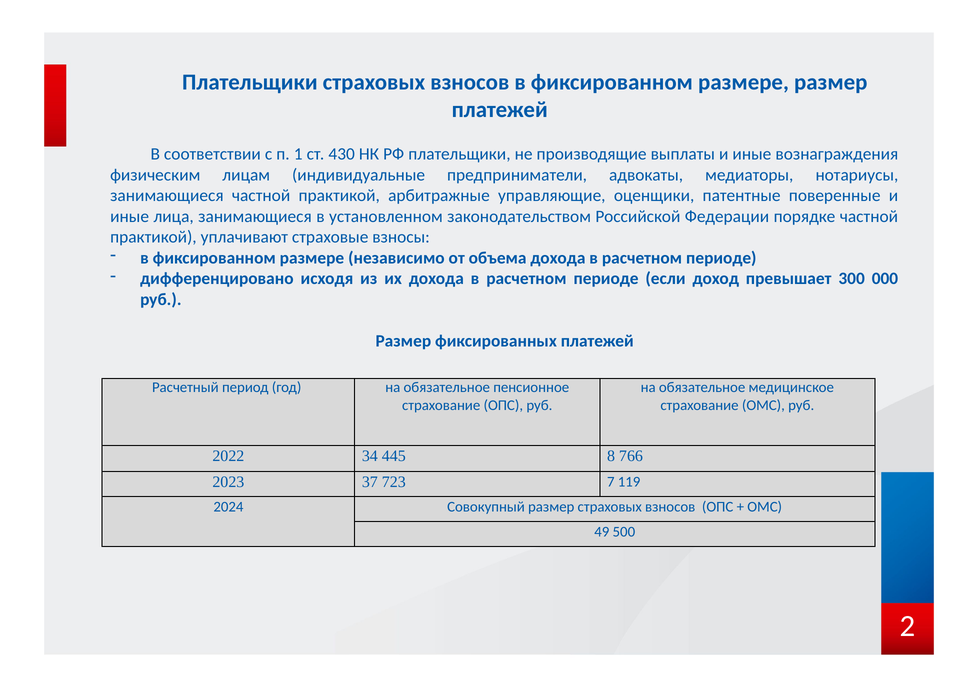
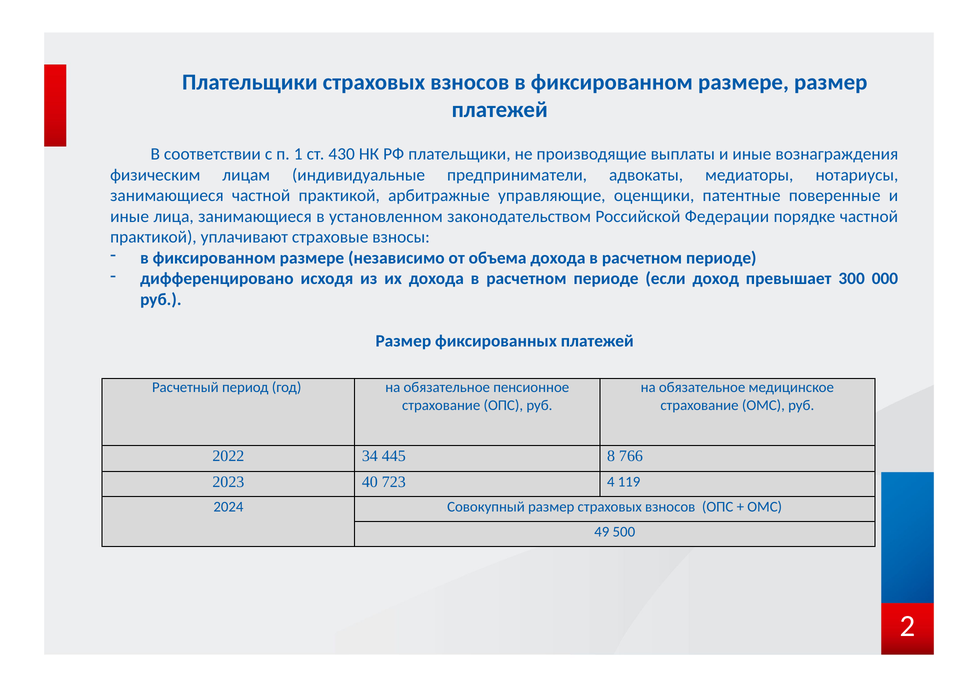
37: 37 -> 40 (370, 482)
7: 7 -> 4 (611, 482)
